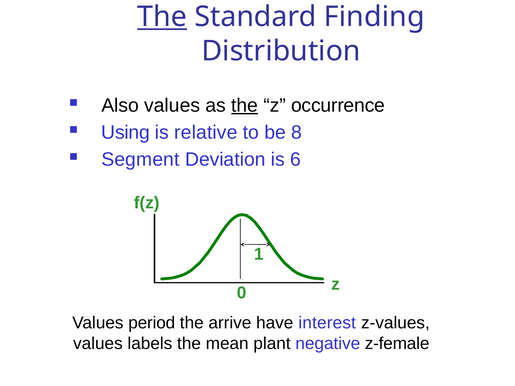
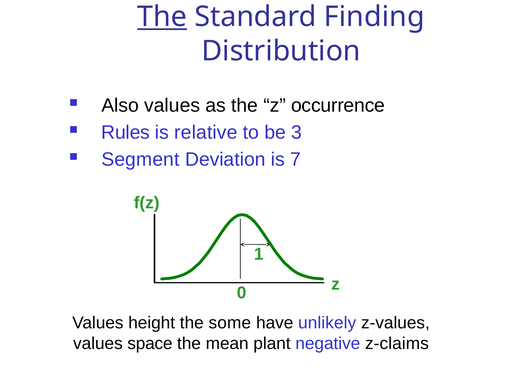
the underline: present -> none (245, 105)
Using: Using -> Rules (126, 133)
8: 8 -> 3 (297, 133)
6: 6 -> 7 (296, 160)
period: period -> height (152, 323)
arrive: arrive -> some (230, 323)
interest: interest -> unlikely (327, 323)
labels: labels -> space (150, 344)
z-female: z-female -> z-claims (397, 344)
